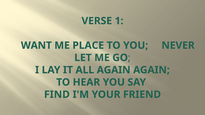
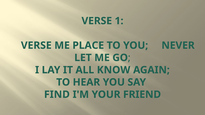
WANT: WANT -> VERSE (36, 46)
ALL AGAIN: AGAIN -> KNOW (114, 70)
